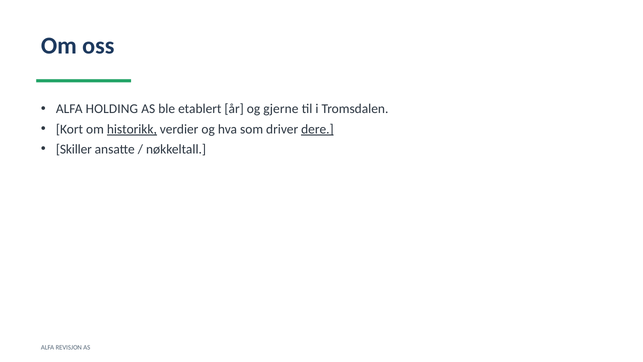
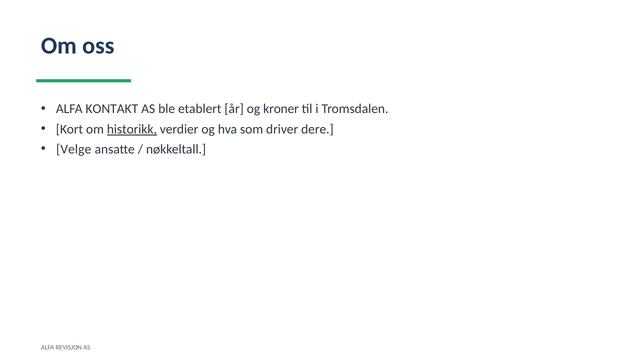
HOLDING: HOLDING -> KONTAKT (112, 109)
gjerne: gjerne -> kroner (281, 109)
dere underline: present -> none (317, 129)
Skiller: Skiller -> Velge (74, 149)
